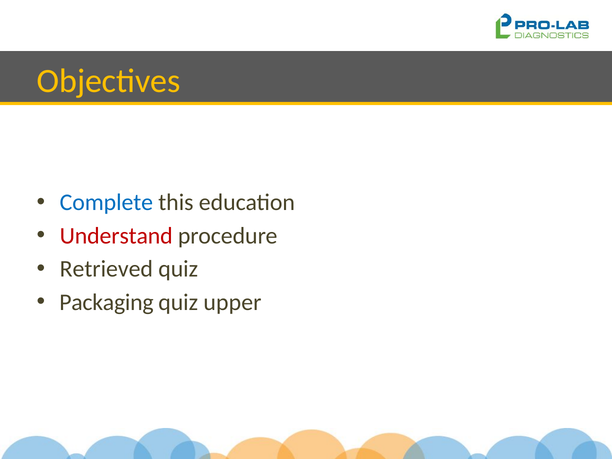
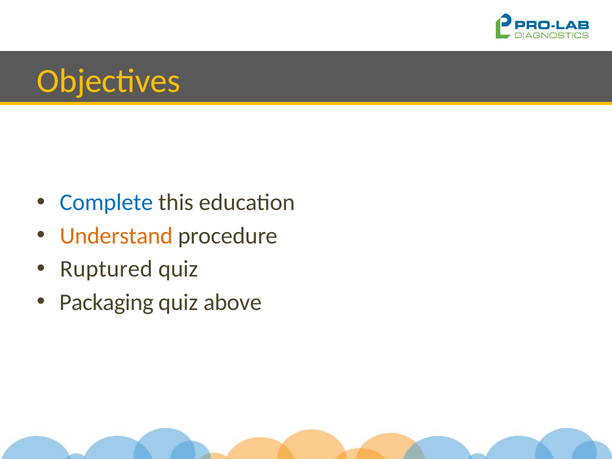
Understand colour: red -> orange (116, 236)
Retrieved: Retrieved -> Ruptured (106, 269)
upper: upper -> above (233, 302)
